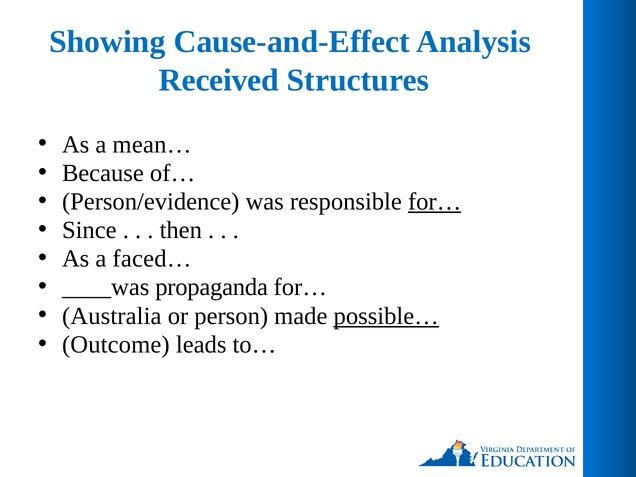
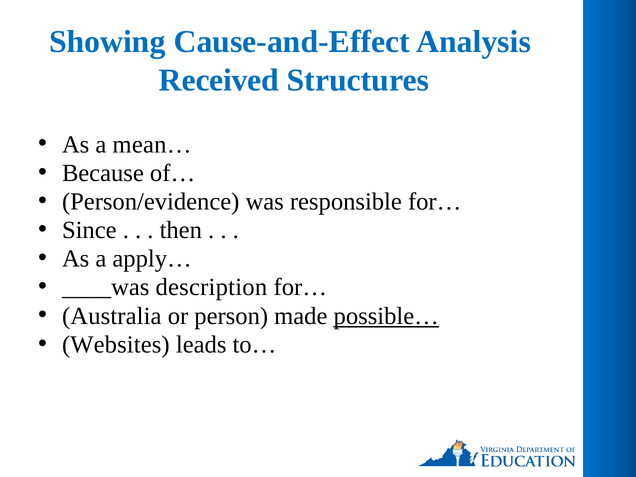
for… underline: present -> none (435, 202)
faced…: faced… -> apply… (152, 259)
propaganda: propaganda -> description (211, 287)
Outcome: Outcome -> Websites (116, 345)
